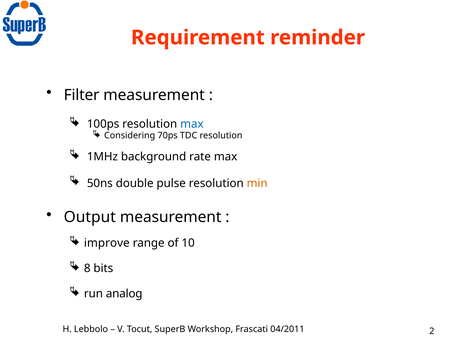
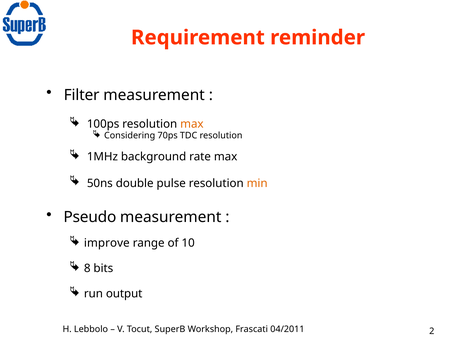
max colour: blue -> orange (192, 124)
Output: Output -> Pseudo (90, 217)
analog: analog -> output (124, 293)
